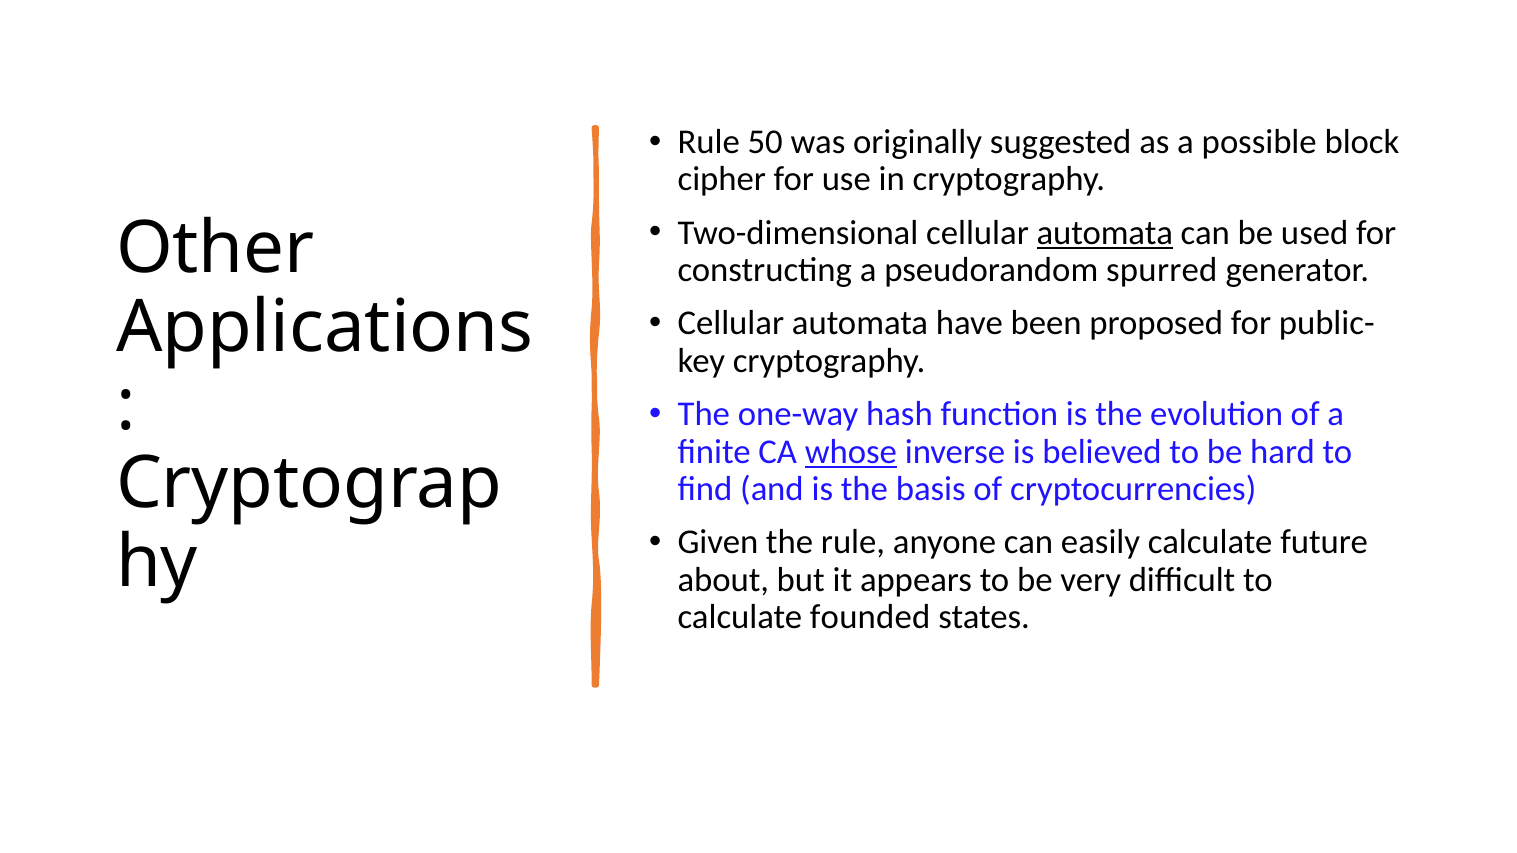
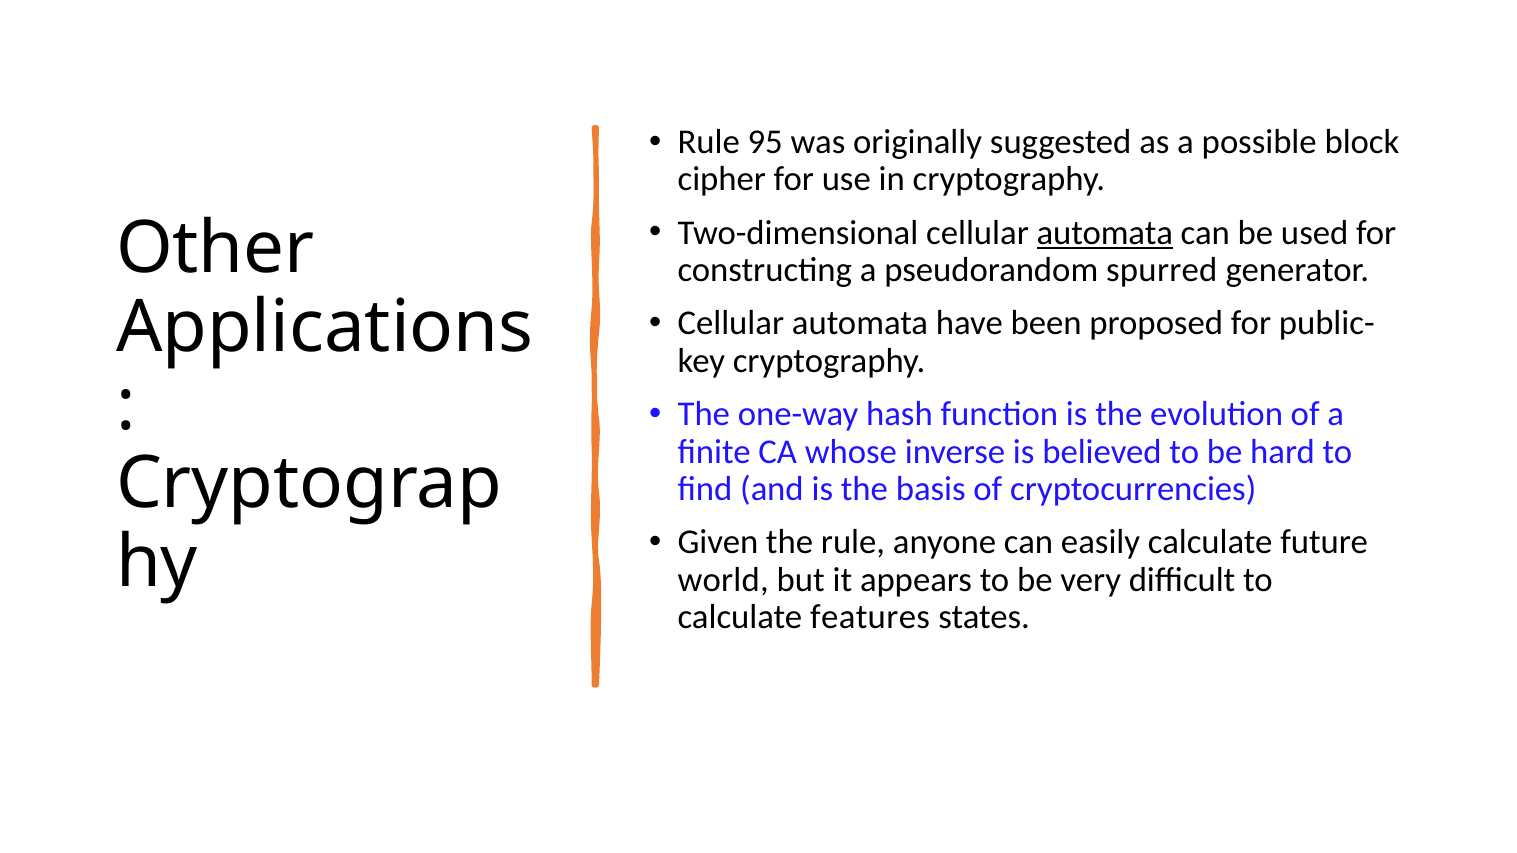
50: 50 -> 95 (765, 142)
whose underline: present -> none (851, 452)
about: about -> world (723, 580)
founded: founded -> features (870, 618)
